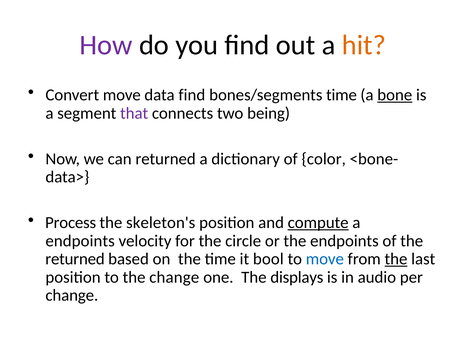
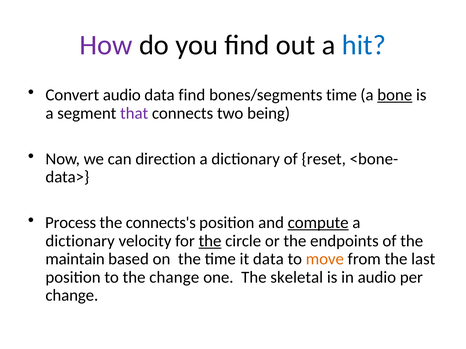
hit colour: orange -> blue (364, 45)
Convert move: move -> audio (122, 95)
can returned: returned -> direction (166, 159)
color: color -> reset (324, 159)
skeleton's: skeleton's -> connects's (161, 223)
endpoints: endpoints -> dictionary (80, 241)
the underline: none -> present (210, 241)
returned: returned -> maintain (75, 259)
it bool: bool -> data (268, 259)
move colour: blue -> orange (325, 259)
the underline: present -> none (396, 259)
displays: displays -> skeletal (297, 278)
